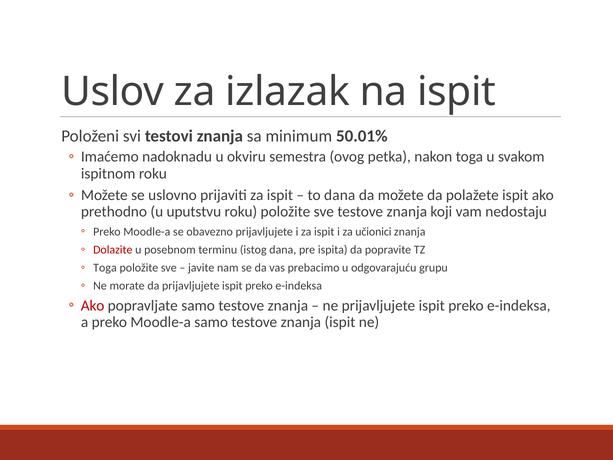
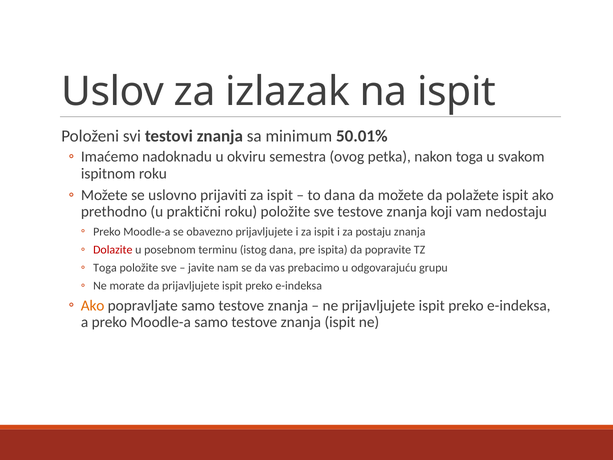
uputstvu: uputstvu -> praktični (194, 212)
učionici: učionici -> postaju (373, 231)
Ako colour: red -> orange (93, 305)
